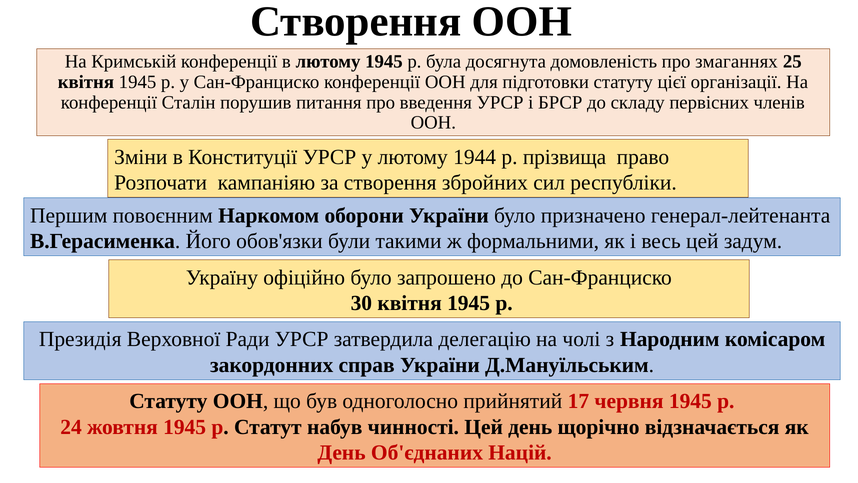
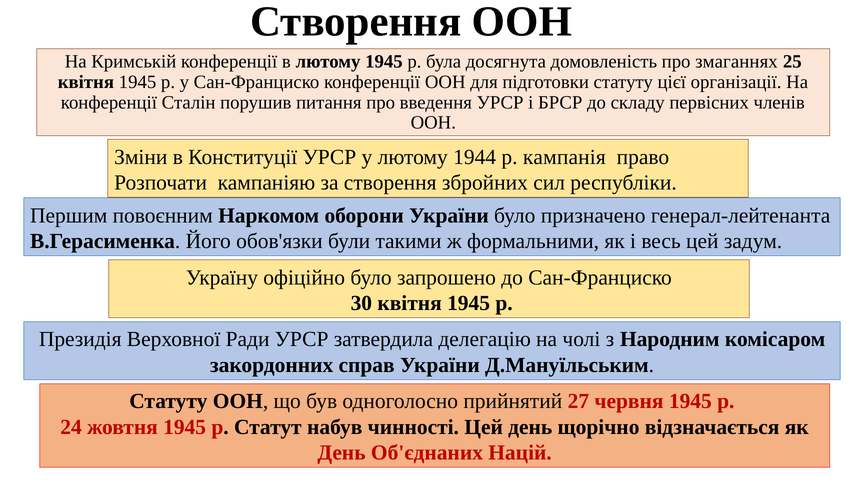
прізвища: прізвища -> кампанія (564, 157)
17: 17 -> 27 (578, 401)
